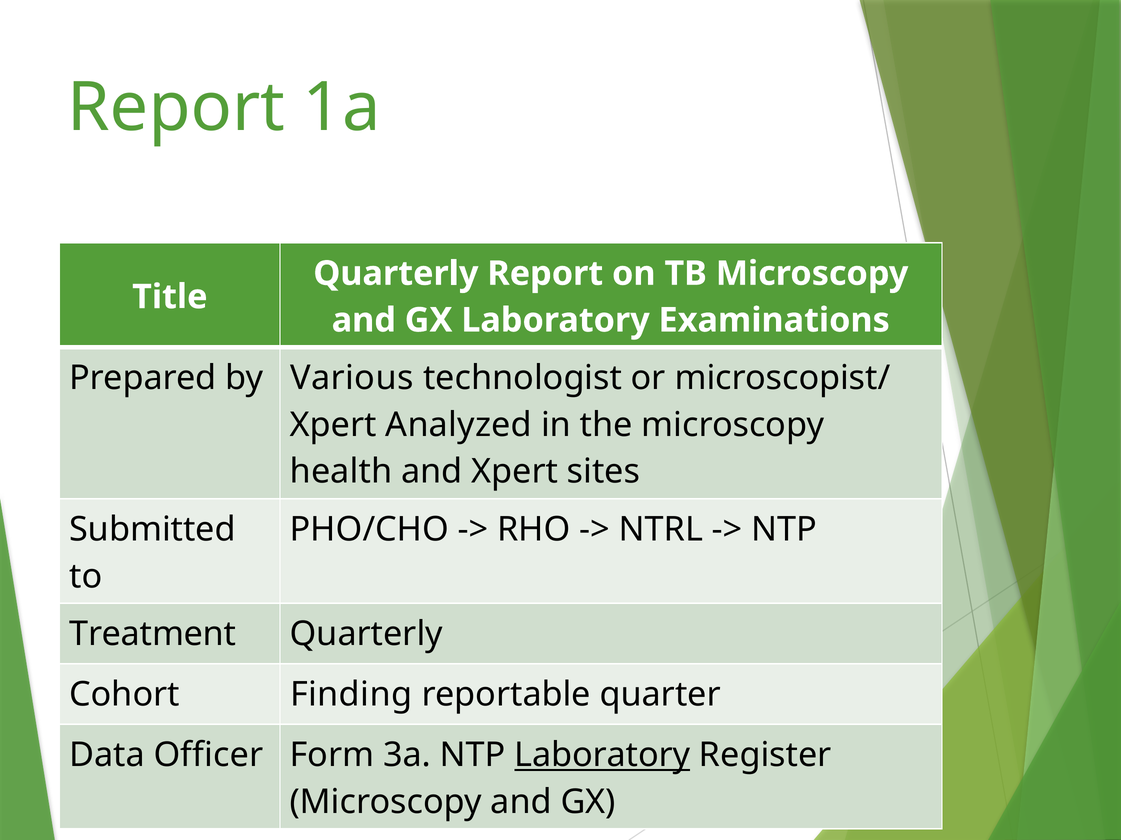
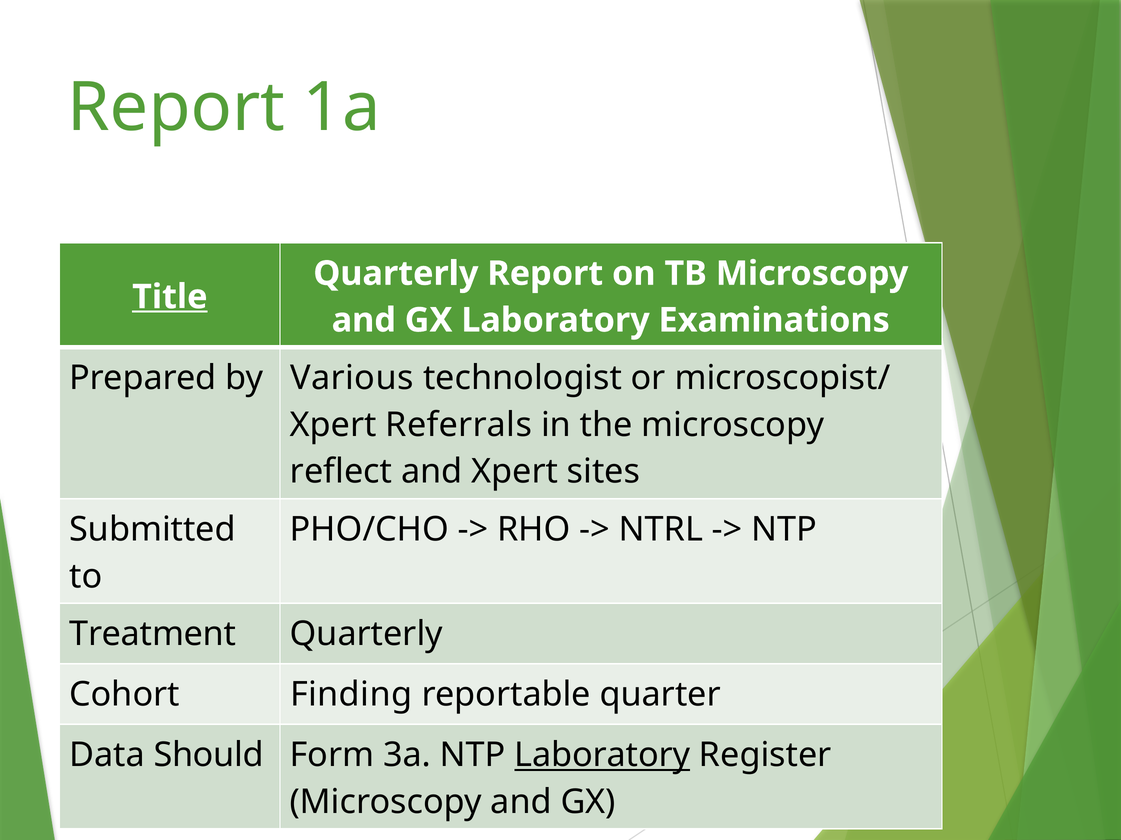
Title underline: none -> present (170, 297)
Analyzed: Analyzed -> Referrals (459, 425)
health: health -> reflect (341, 472)
Officer: Officer -> Should (209, 756)
